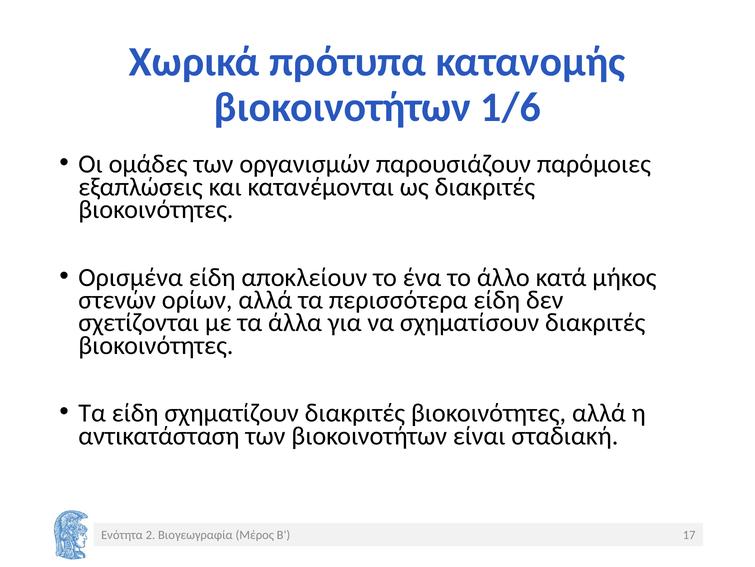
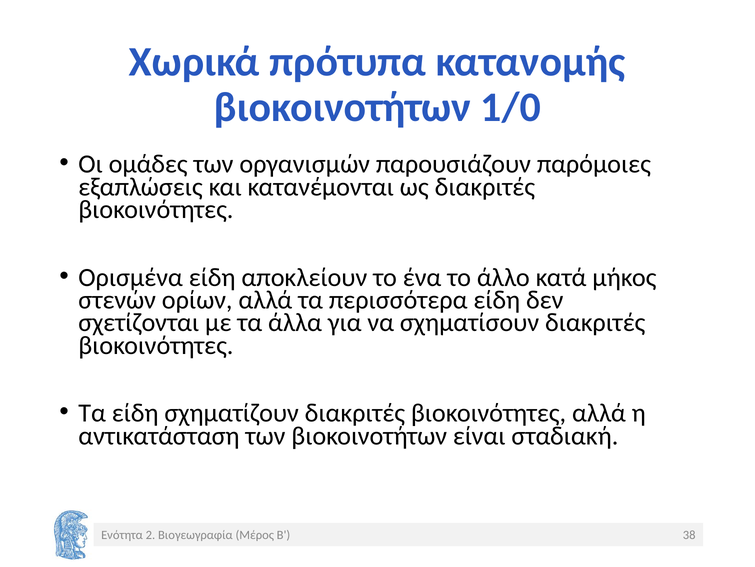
1/6: 1/6 -> 1/0 (511, 107)
17: 17 -> 38 (689, 535)
